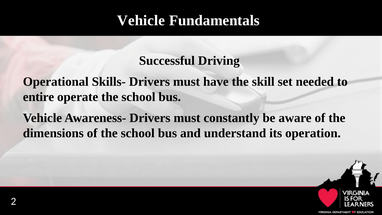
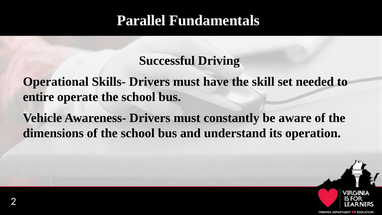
Vehicle: Vehicle -> Parallel (141, 20)
